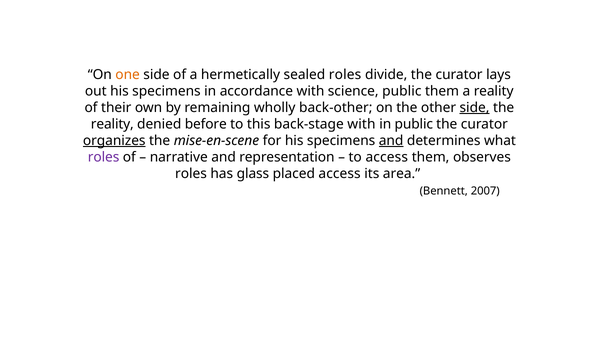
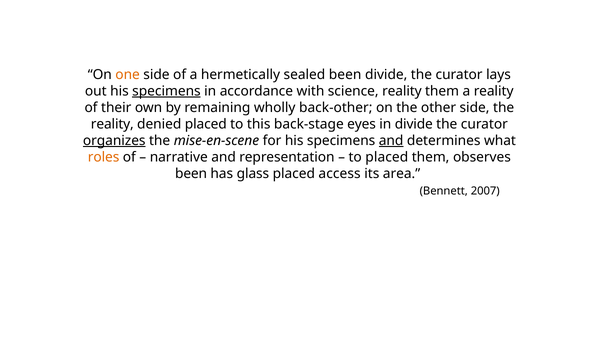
sealed roles: roles -> been (345, 75)
specimens underline: none -> present (166, 91)
science public: public -> reality (402, 91)
side underline: present -> none (475, 107)
denied before: before -> placed (206, 124)
back-stage with: with -> eyes (362, 124)
in public: public -> divide (414, 124)
roles colour: purple -> orange (104, 157)
to access: access -> placed (387, 157)
roles: roles -> been (191, 173)
